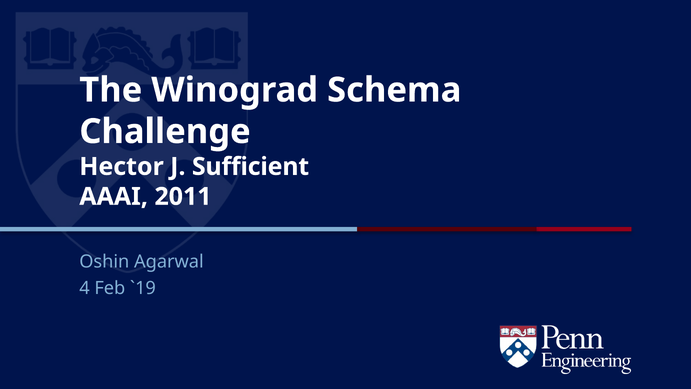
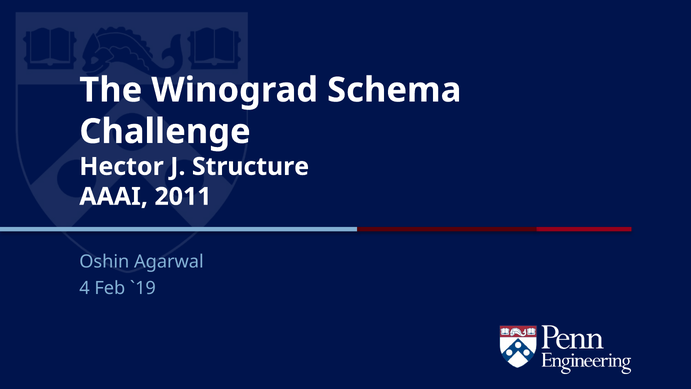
Sufficient: Sufficient -> Structure (250, 167)
